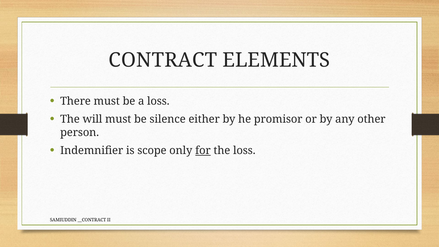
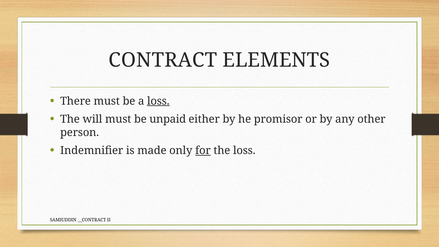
loss underline: none -> present (158, 101)
silence: silence -> unpaid (168, 119)
scope: scope -> made (152, 150)
